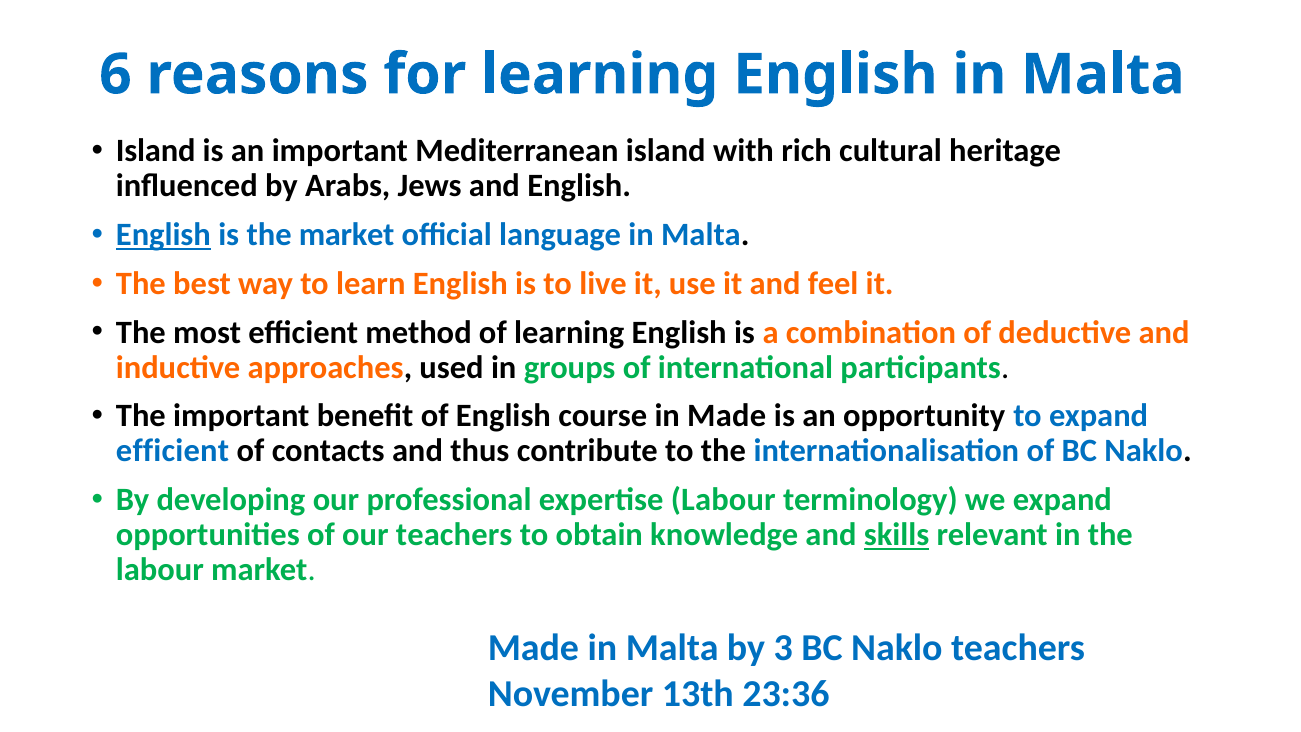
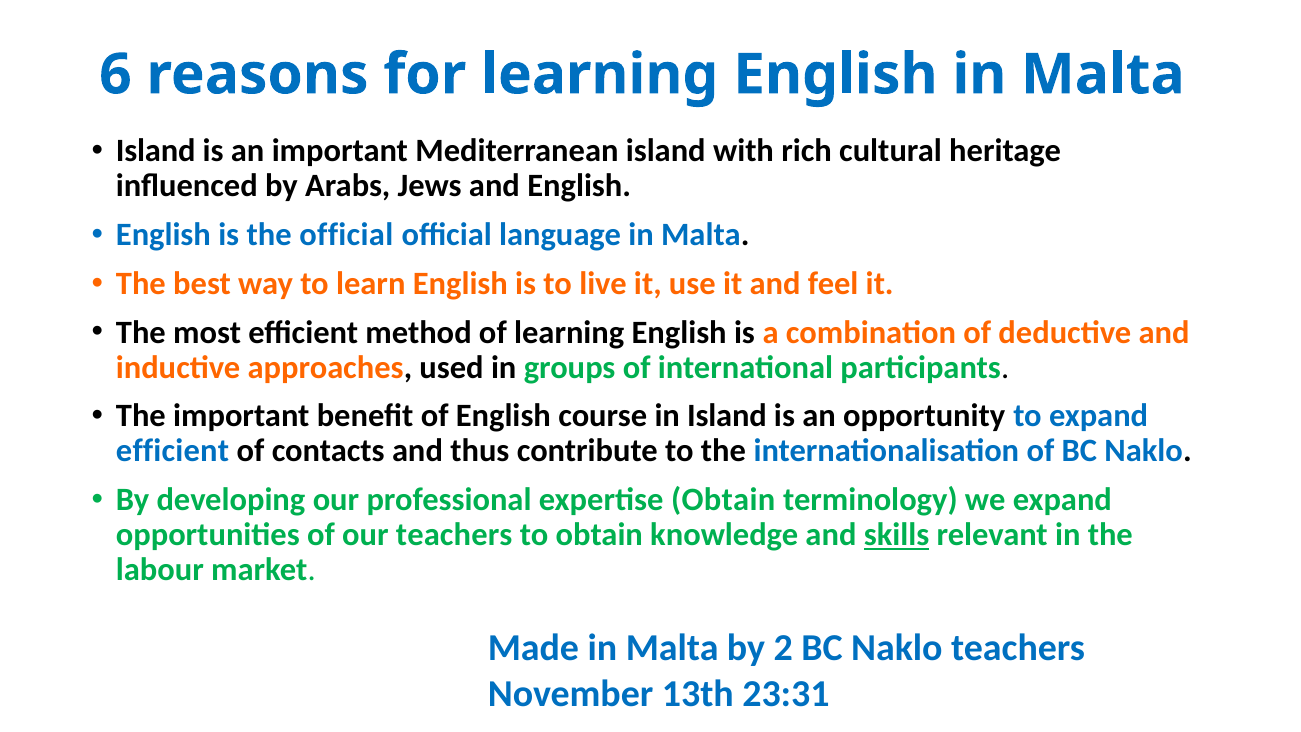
English underline: present -> none (163, 235)
the market: market -> official (346, 235)
in Made: Made -> Island (727, 416)
expertise Labour: Labour -> Obtain (723, 500)
3: 3 -> 2 (783, 648)
23:36: 23:36 -> 23:31 (786, 693)
